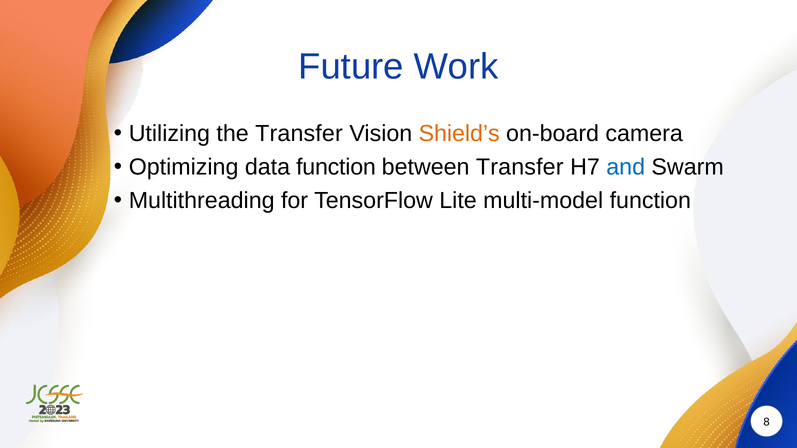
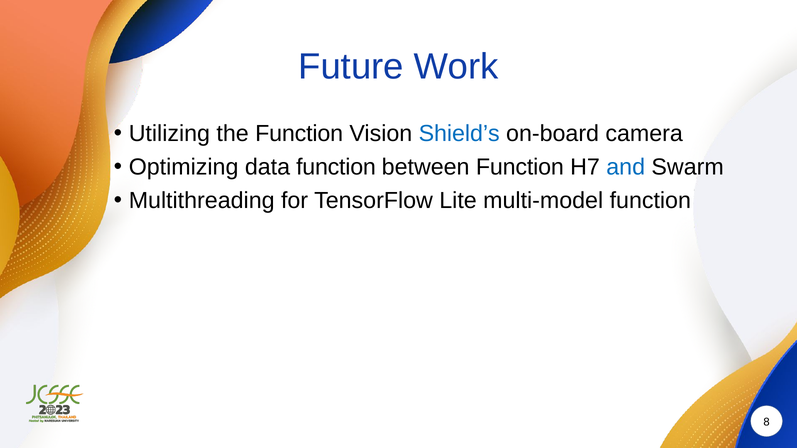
the Transfer: Transfer -> Function (299, 134)
Shield’s colour: orange -> blue (459, 134)
between Transfer: Transfer -> Function (520, 167)
